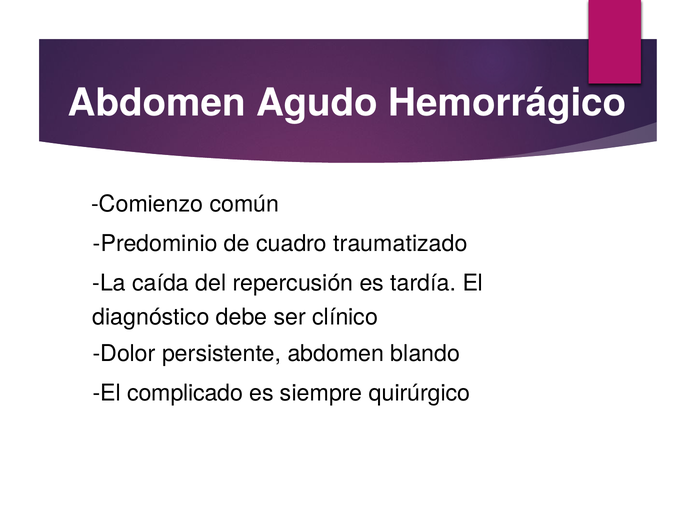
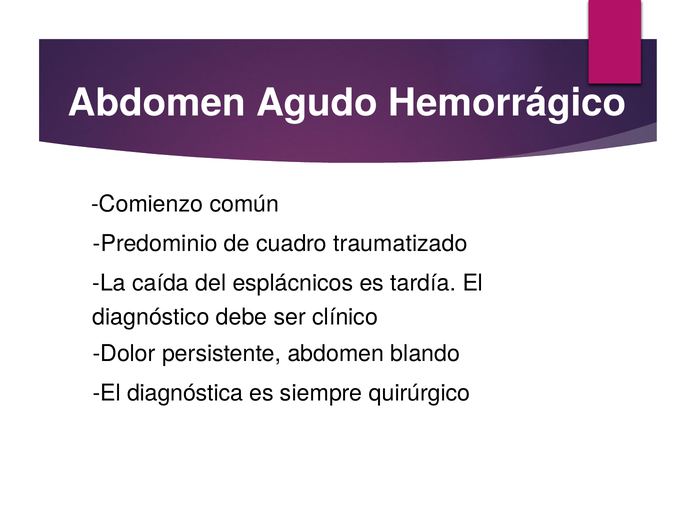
repercusión: repercusión -> esplácnicos (293, 283)
complicado: complicado -> diagnóstica (185, 394)
